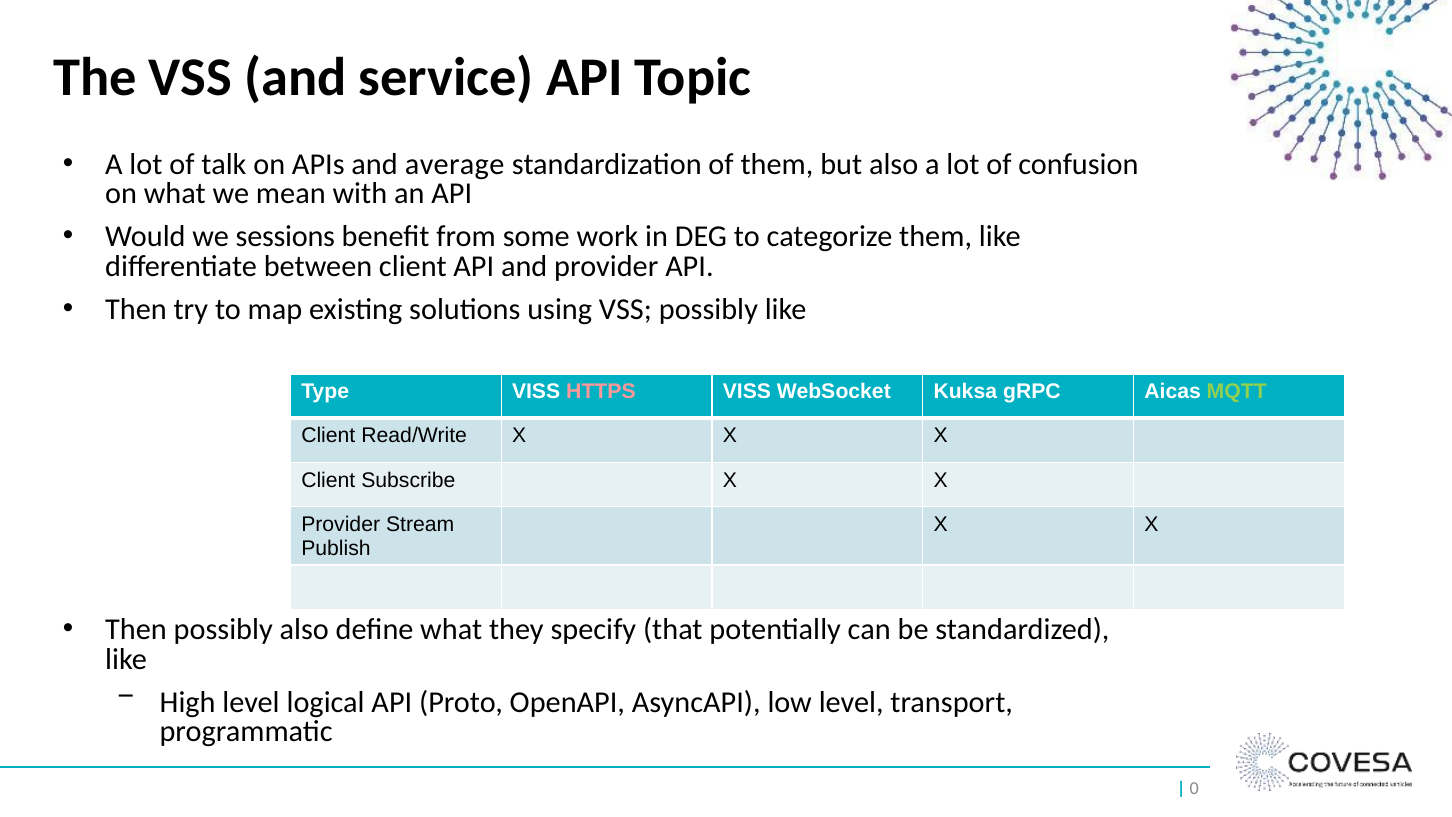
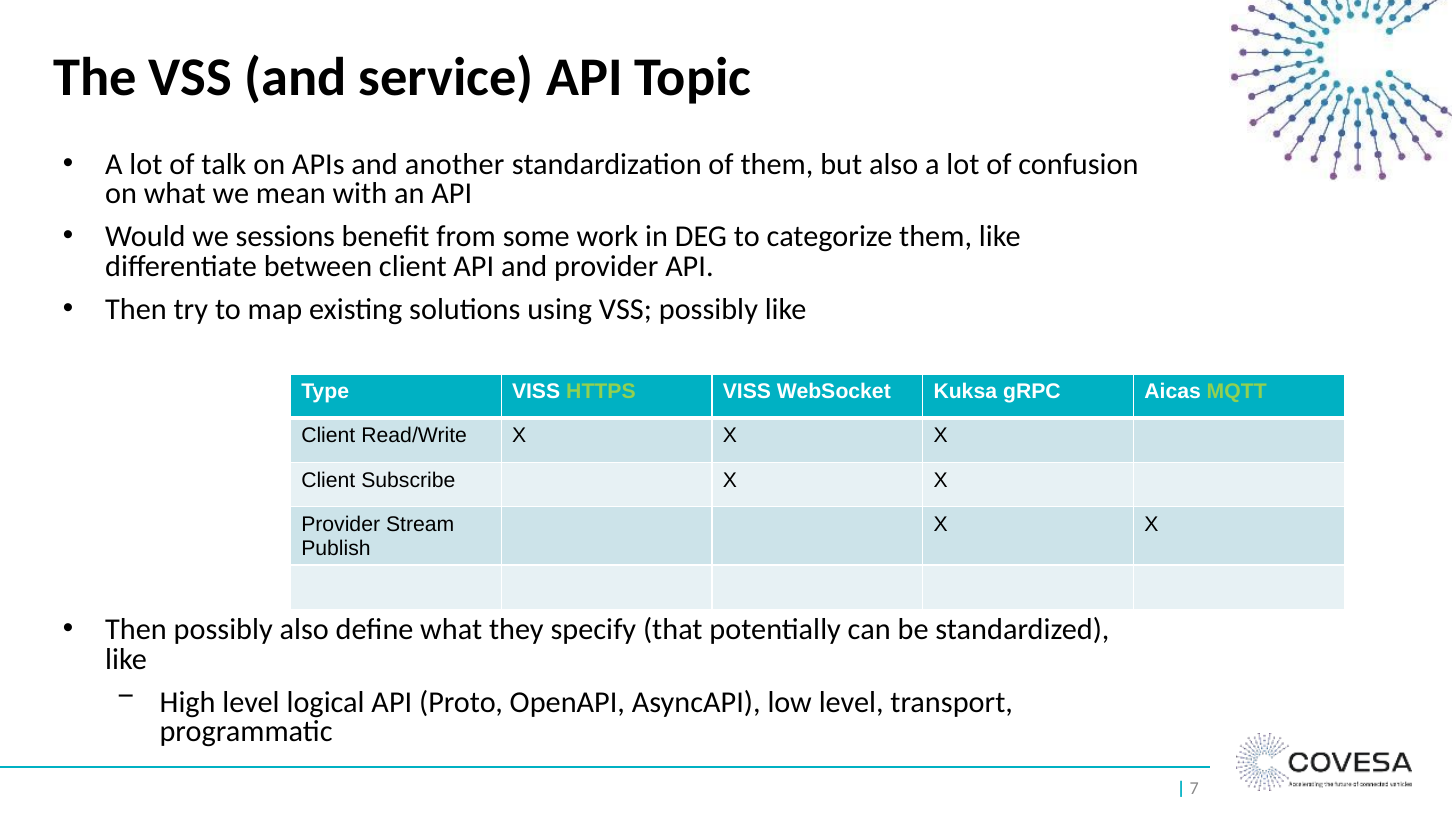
average: average -> another (455, 164)
HTTPS colour: pink -> light green (601, 392)
0: 0 -> 7 (1194, 789)
